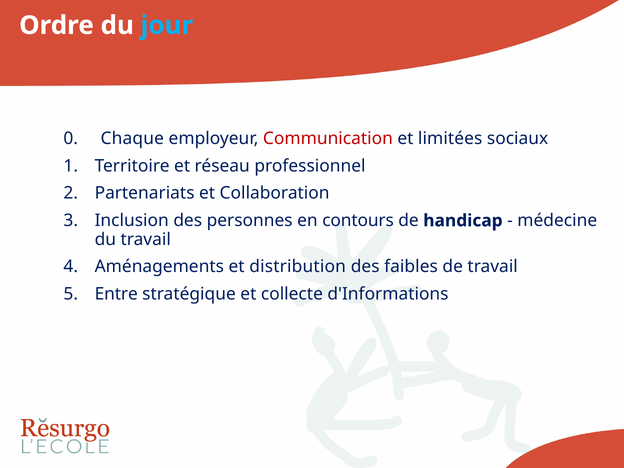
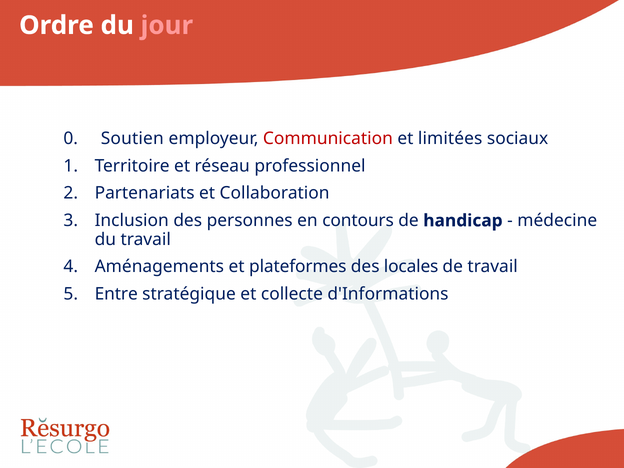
jour colour: light blue -> pink (167, 25)
Chaque: Chaque -> Soutien (132, 138)
distribution: distribution -> plateformes (298, 267)
faibles: faibles -> locales (411, 267)
